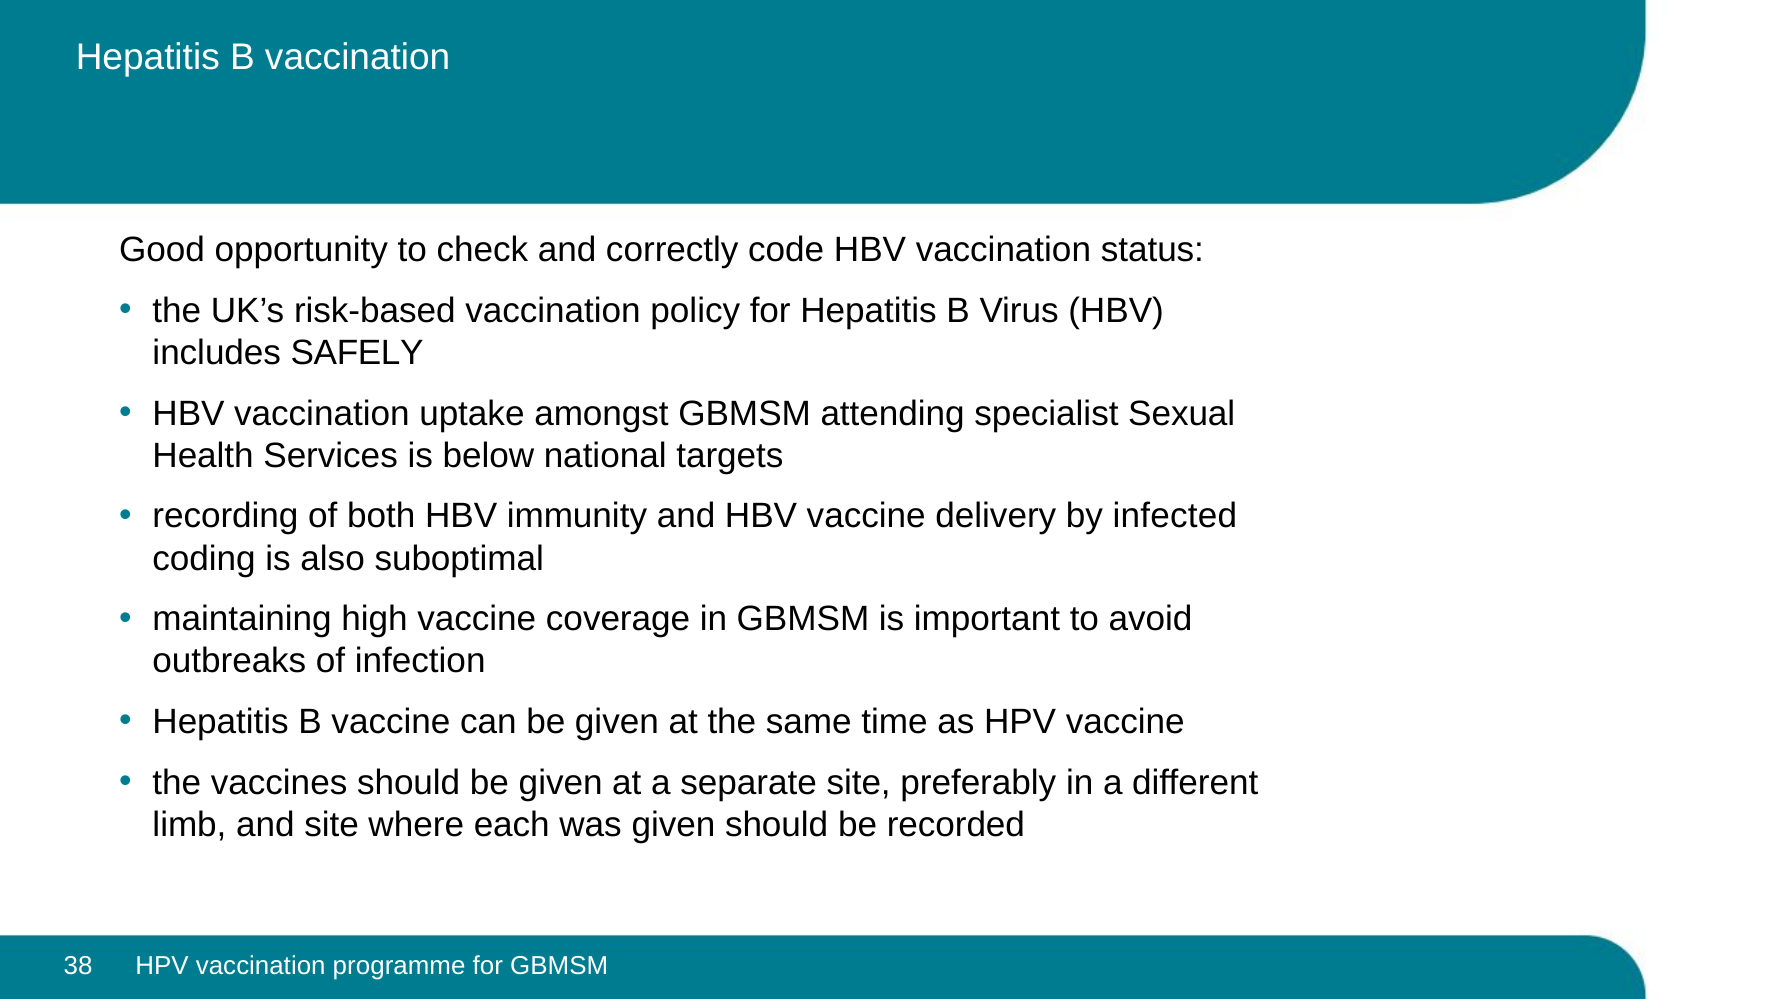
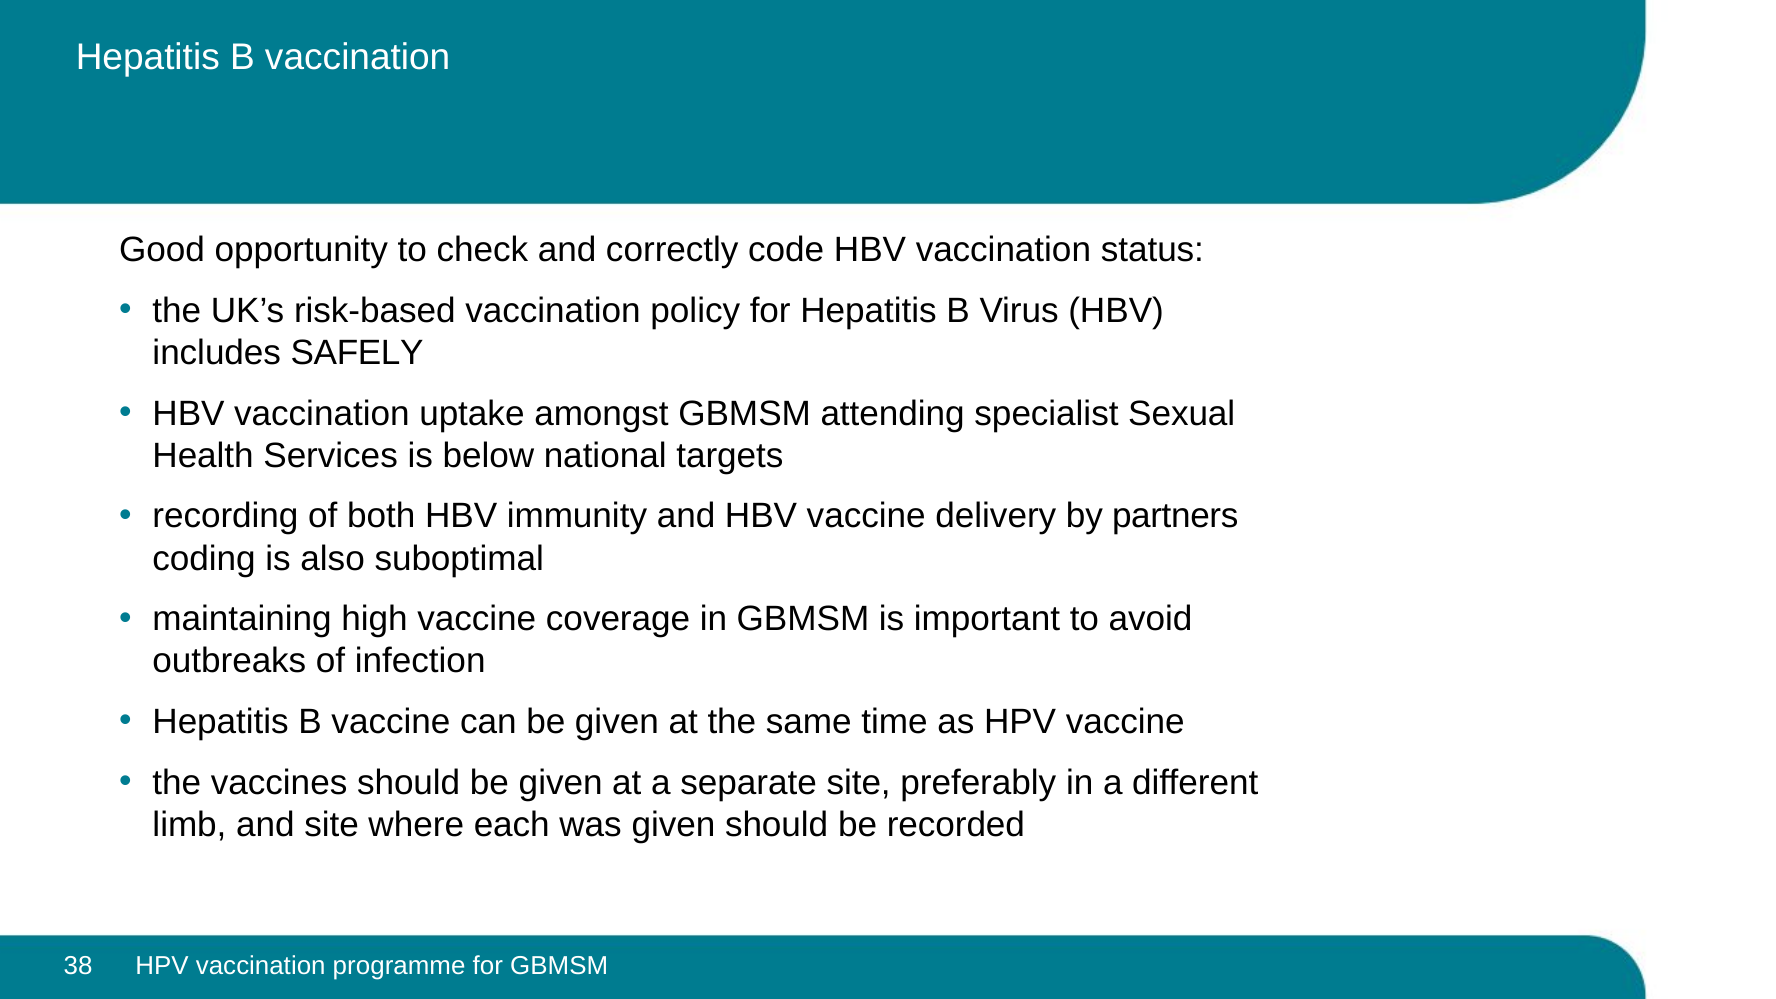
infected: infected -> partners (1175, 516)
